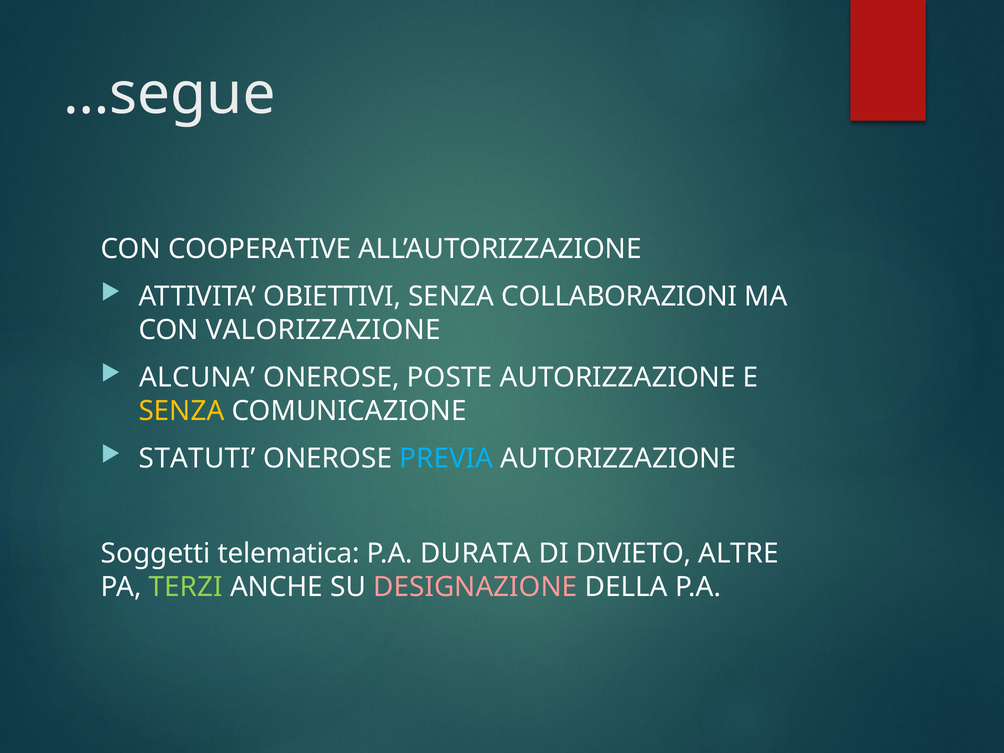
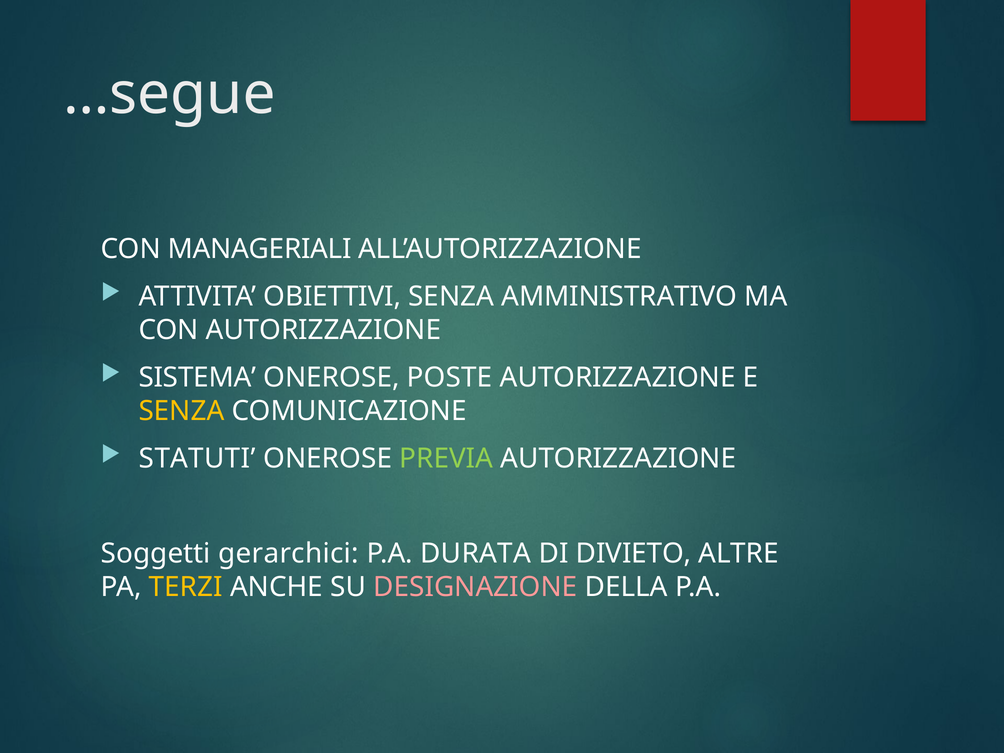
COOPERATIVE: COOPERATIVE -> MANAGERIALI (260, 249)
COLLABORAZIONI: COLLABORAZIONI -> AMMINISTRATIVO (619, 297)
CON VALORIZZAZIONE: VALORIZZAZIONE -> AUTORIZZAZIONE (323, 330)
ALCUNA: ALCUNA -> SISTEMA (197, 378)
PREVIA colour: light blue -> light green (446, 459)
telematica: telematica -> gerarchici (289, 554)
TERZI colour: light green -> yellow (186, 587)
